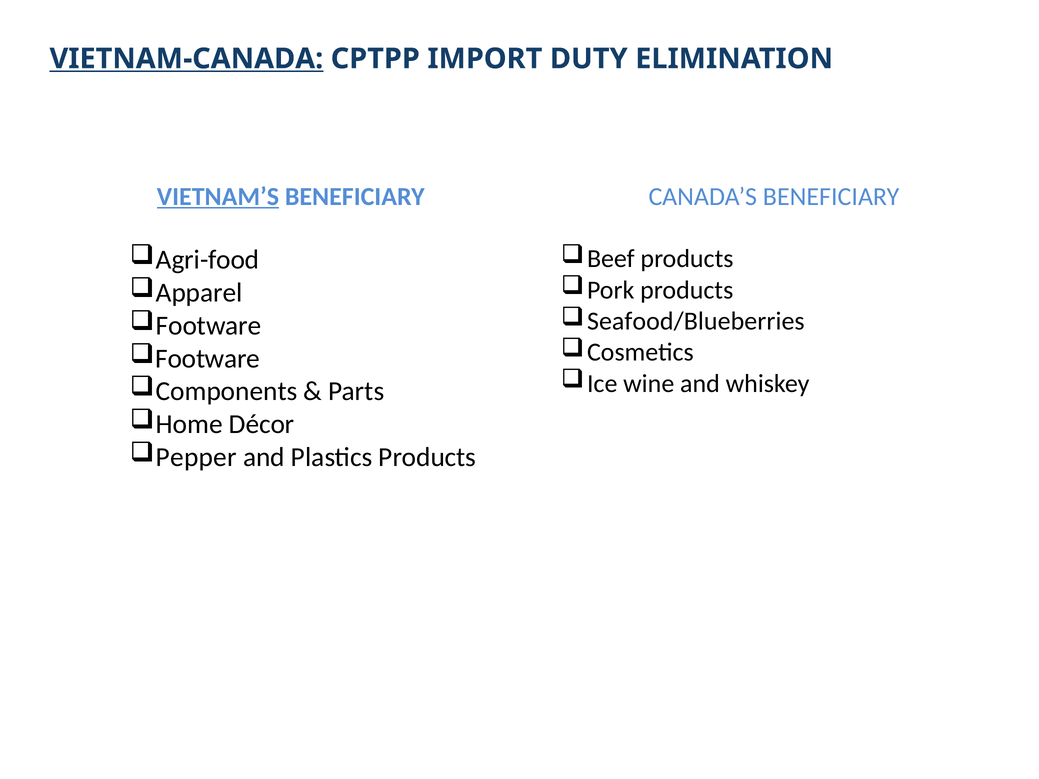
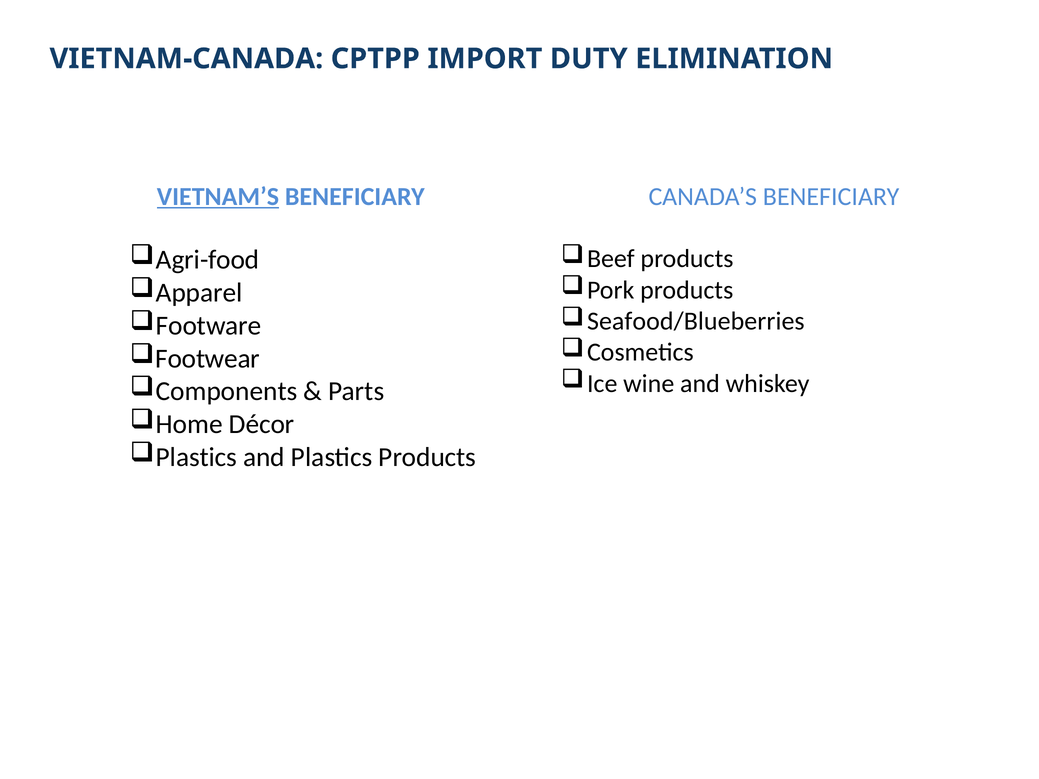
VIETNAM-CANADA underline: present -> none (186, 59)
Footware: Footware -> Footwear (208, 359)
Pepper: Pepper -> Plastics (196, 457)
